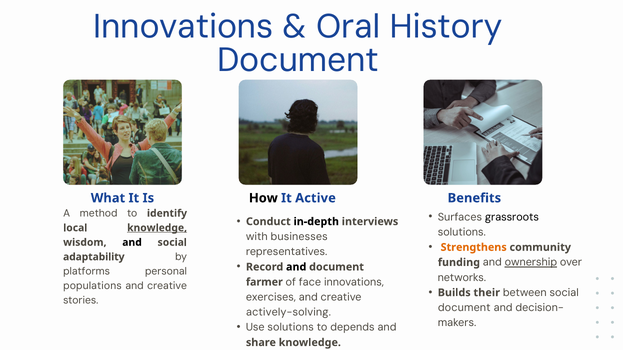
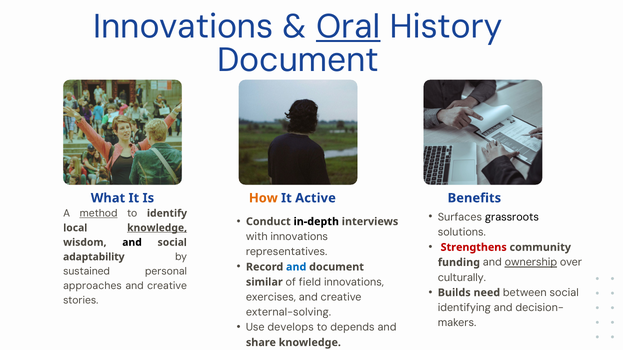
Oral underline: none -> present (348, 27)
How colour: black -> orange (263, 198)
method underline: none -> present (99, 214)
with businesses: businesses -> innovations (299, 237)
Strengthens colour: orange -> red (474, 248)
and colour: black -> blue (296, 267)
platforms: platforms -> sustained (87, 272)
networks: networks -> culturally (462, 278)
farmer: farmer -> similar (264, 282)
face: face -> field (310, 282)
populations: populations -> approaches (92, 286)
their: their -> need (487, 293)
document: document -> identifying (464, 308)
actively-solving: actively-solving -> external-solving (289, 313)
Use solutions: solutions -> develops (291, 328)
